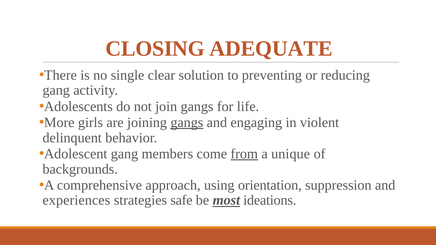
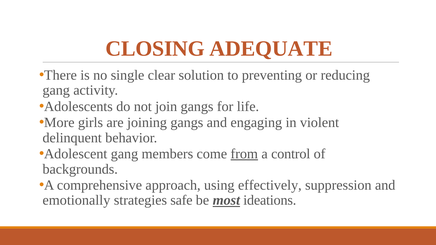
gangs underline: present -> none (187, 123)
unique: unique -> control (291, 154)
orientation: orientation -> effectively (270, 185)
experiences: experiences -> emotionally (76, 201)
